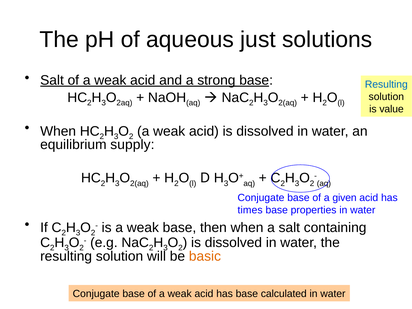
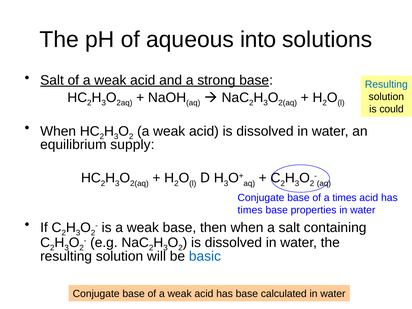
just: just -> into (258, 40)
value: value -> could (392, 109)
a given: given -> times (345, 198)
basic colour: orange -> blue (205, 256)
